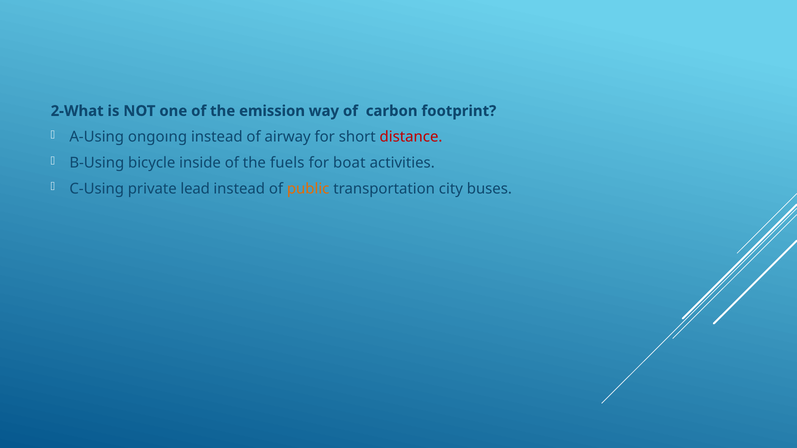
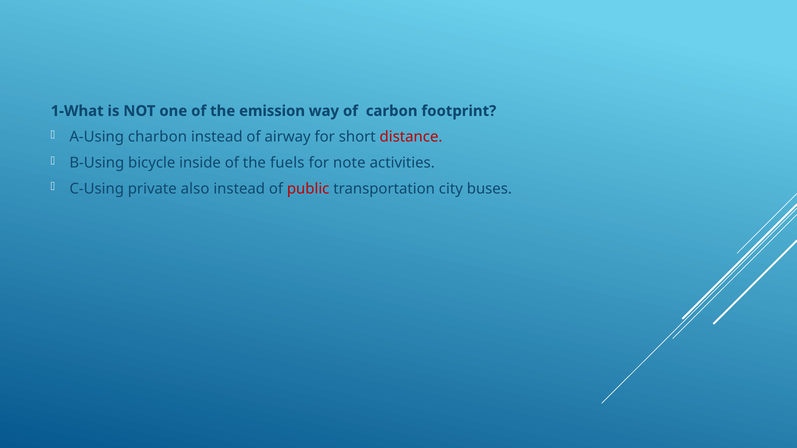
2-What: 2-What -> 1-What (77, 111)
ongoıng: ongoıng -> charbon (157, 137)
boat: boat -> note (349, 163)
lead: lead -> also (195, 189)
public colour: orange -> red (308, 189)
